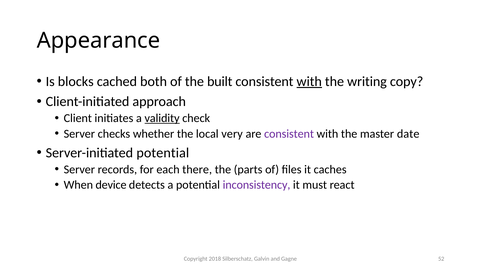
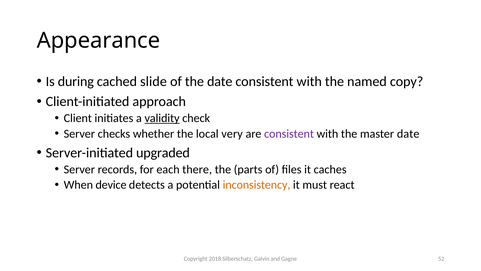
blocks: blocks -> during (76, 81)
both: both -> slide (153, 81)
the built: built -> date (220, 81)
with underline: present -> none (309, 81)
writing: writing -> named (367, 81)
Server-initiated potential: potential -> upgraded (163, 153)
inconsistency colour: purple -> orange (257, 185)
